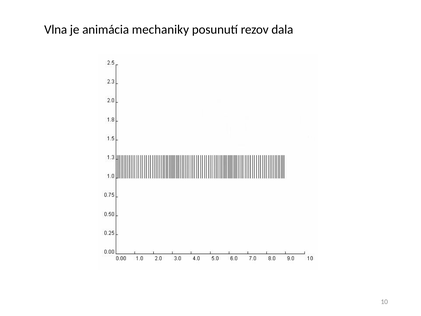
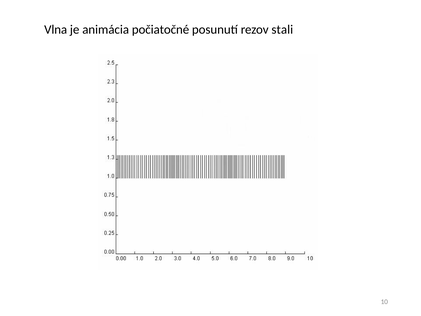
mechaniky: mechaniky -> počiatočné (161, 29)
dala: dala -> stali (282, 29)
